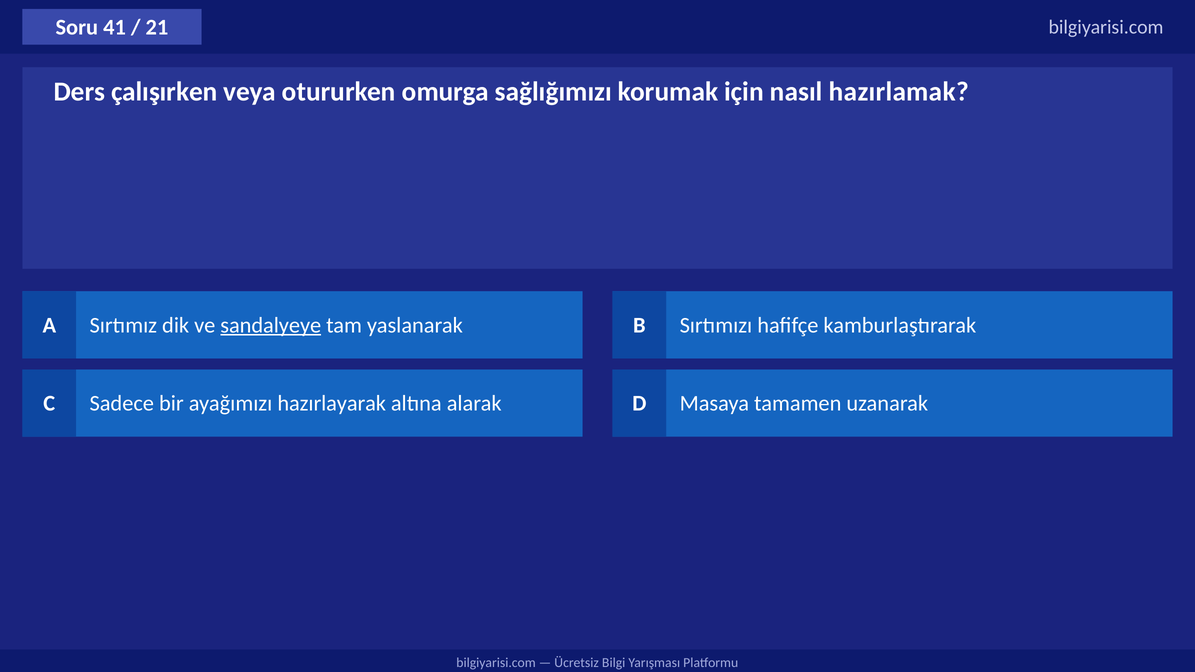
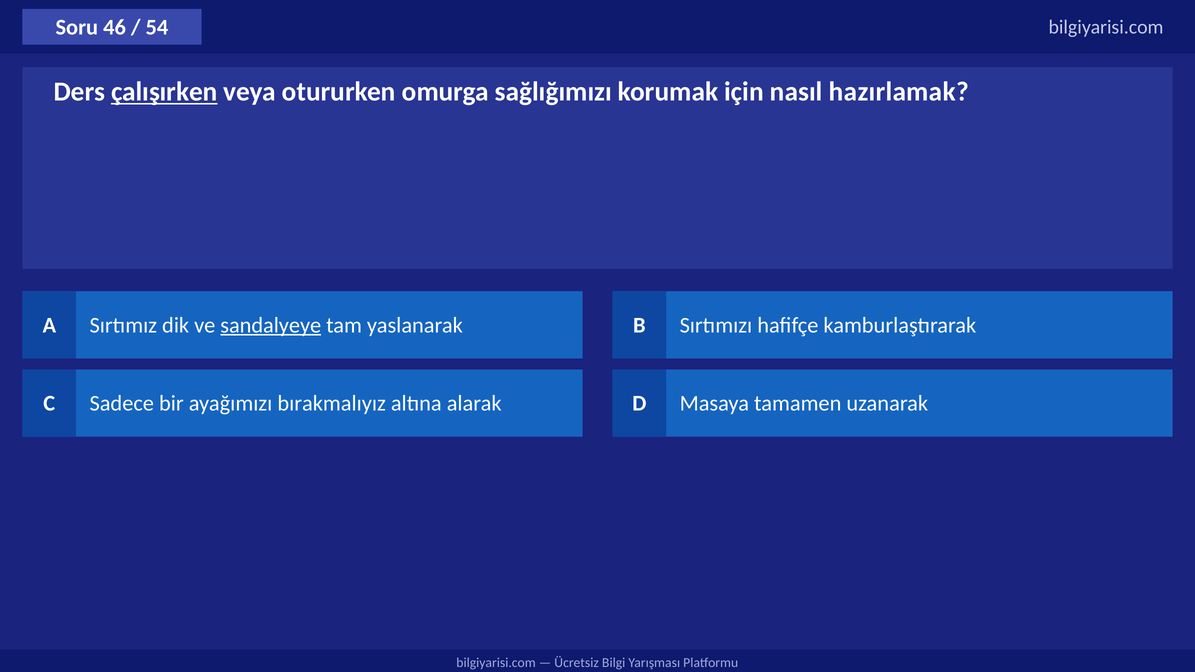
41: 41 -> 46 (115, 27)
21: 21 -> 54 (157, 27)
çalışırken underline: none -> present (164, 92)
hazırlayarak: hazırlayarak -> bırakmalıyız (332, 404)
